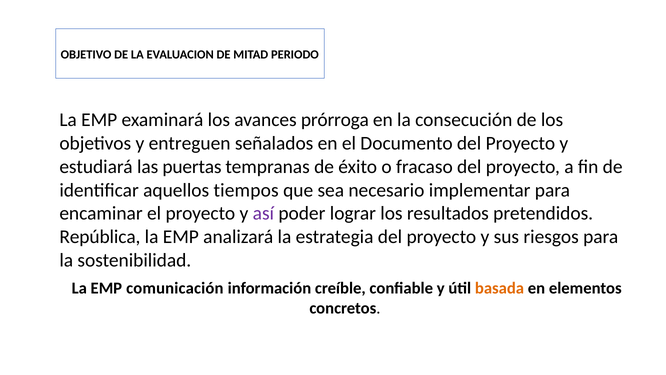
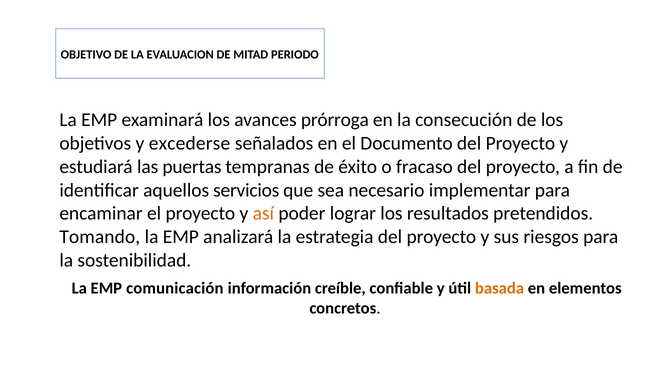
entreguen: entreguen -> excederse (189, 143)
tiempos: tiempos -> servicios (246, 190)
así colour: purple -> orange (263, 213)
República: República -> Tomando (100, 237)
